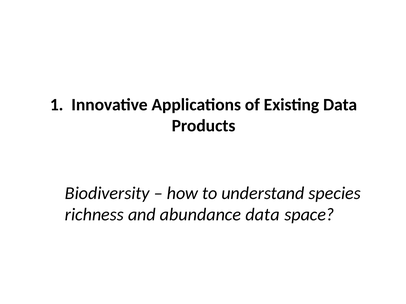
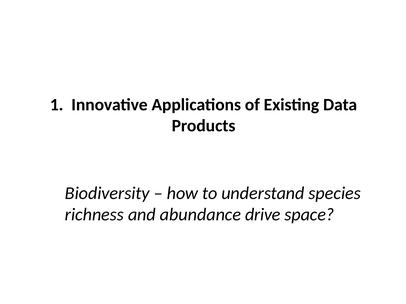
abundance data: data -> drive (263, 215)
